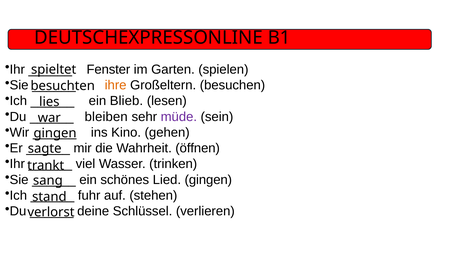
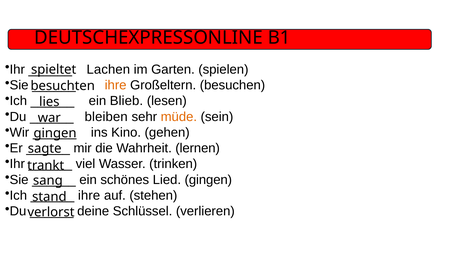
Fenster: Fenster -> Lachen (108, 69)
müde colour: purple -> orange (179, 117)
öffnen: öffnen -> lernen (198, 148)
fuhr: fuhr -> ihre (89, 195)
